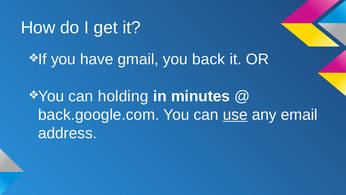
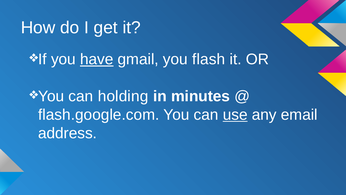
have underline: none -> present (97, 59)
back: back -> flash (209, 59)
back.google.com: back.google.com -> flash.google.com (99, 115)
